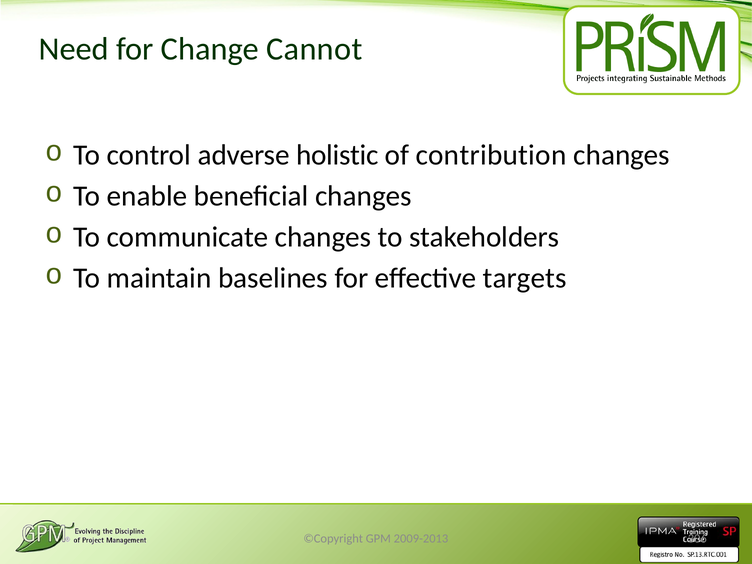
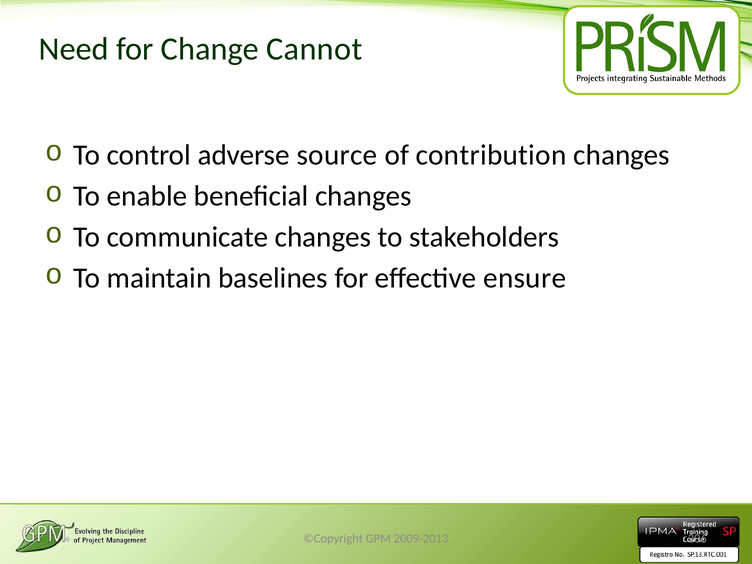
holistic: holistic -> source (337, 155)
targets: targets -> ensure (525, 278)
